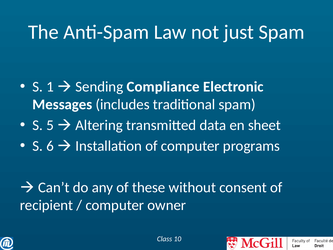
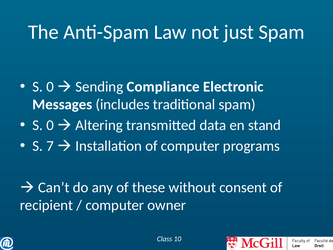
1: 1 -> 0 (50, 87)
5: 5 -> 0 (50, 125)
sheet: sheet -> stand (264, 125)
6: 6 -> 7 (50, 146)
